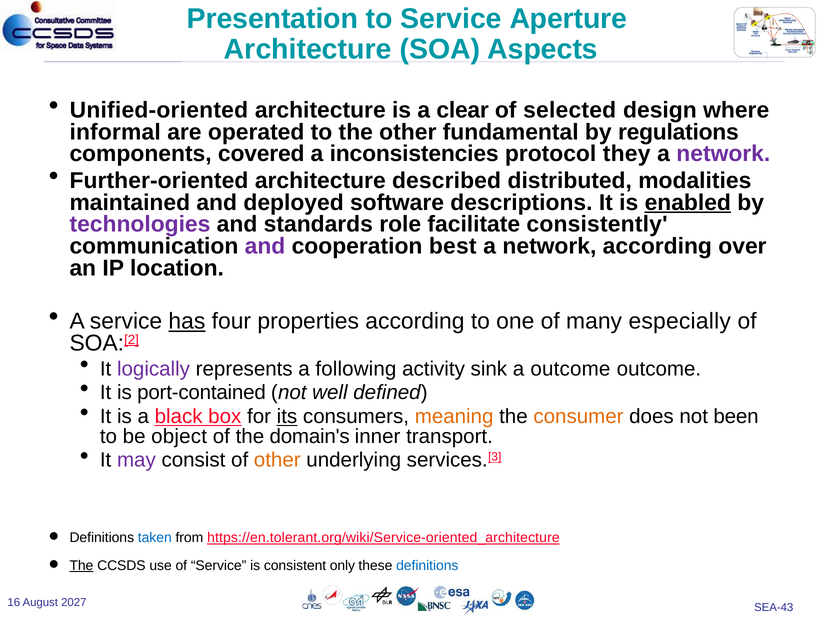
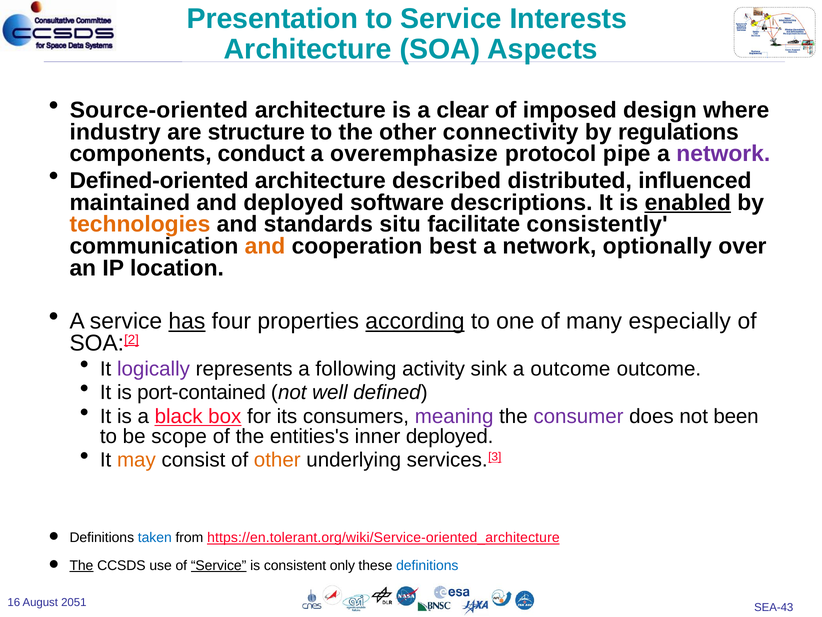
Aperture: Aperture -> Interests (568, 19)
Unified-oriented: Unified-oriented -> Source-oriented (159, 110)
selected: selected -> imposed (570, 110)
informal: informal -> industry (115, 132)
operated: operated -> structure (256, 132)
fundamental: fundamental -> connectivity (511, 132)
covered: covered -> conduct (261, 154)
inconsistencies: inconsistencies -> overemphasize (414, 154)
they: they -> pipe (627, 154)
Further-oriented: Further-oriented -> Defined-oriented (159, 180)
modalities: modalities -> influenced (695, 180)
technologies colour: purple -> orange (140, 224)
role: role -> situ (400, 224)
and colour: purple -> orange (265, 246)
network according: according -> optionally (657, 246)
according underline: none -> present (415, 321)
its underline: present -> none (287, 416)
meaning colour: orange -> purple (454, 416)
consumer colour: orange -> purple (578, 416)
object: object -> scope (179, 436)
domain's: domain's -> entities's (309, 436)
inner transport: transport -> deployed (450, 436)
may colour: purple -> orange (136, 460)
Service underline: none -> present (219, 565)
2027: 2027 -> 2051 (74, 602)
